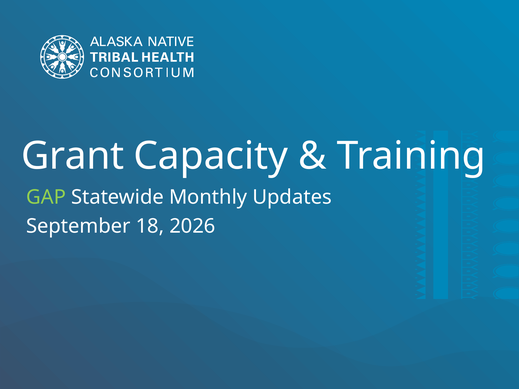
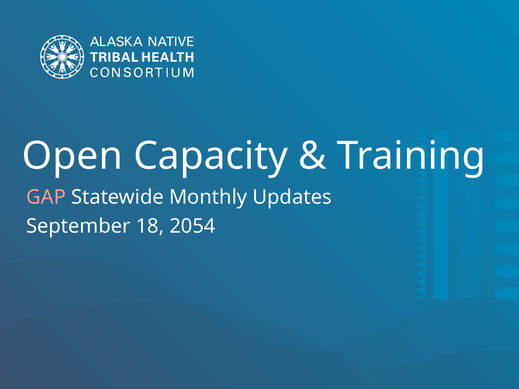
Grant: Grant -> Open (72, 156)
GAP colour: light green -> pink (46, 197)
2026: 2026 -> 2054 (192, 226)
